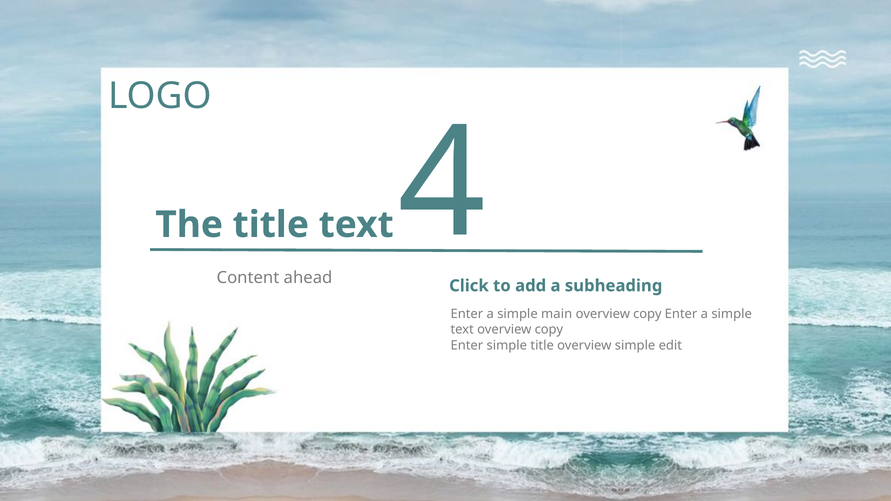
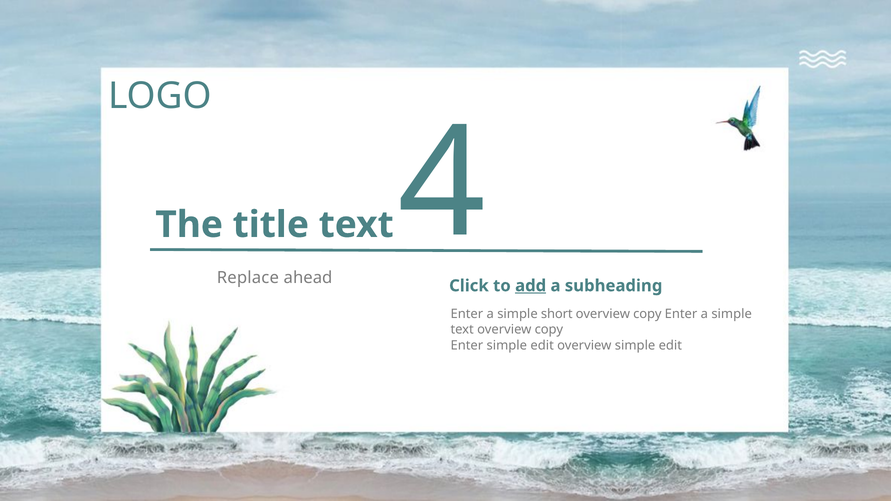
Content: Content -> Replace (248, 278)
add underline: none -> present (531, 286)
main: main -> short (557, 314)
Enter simple title: title -> edit (542, 345)
